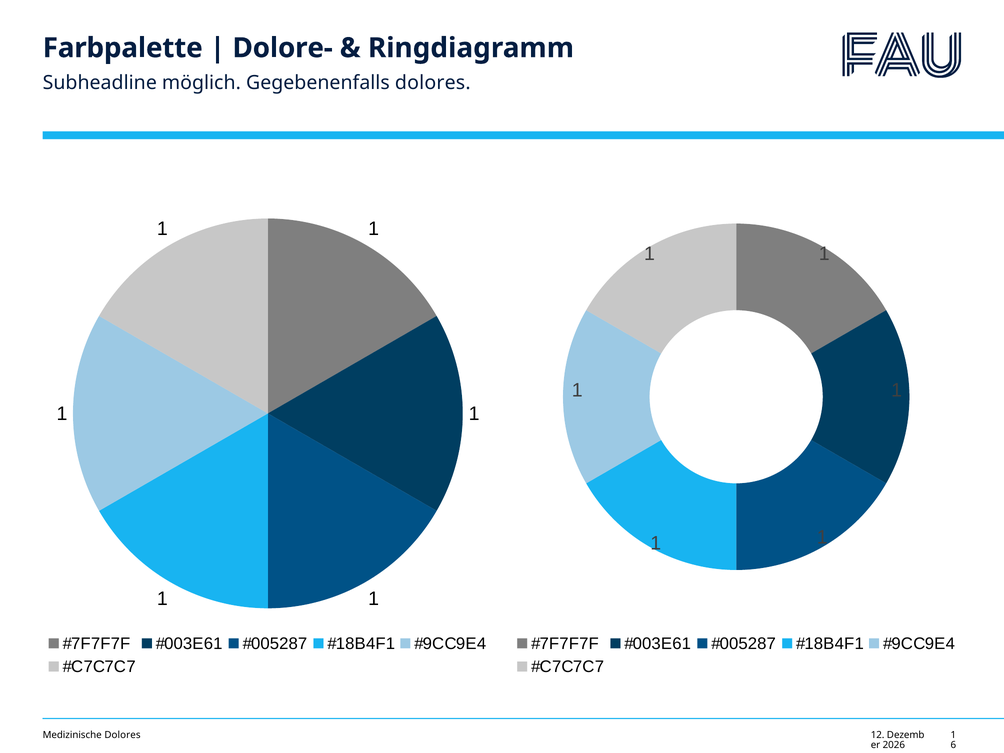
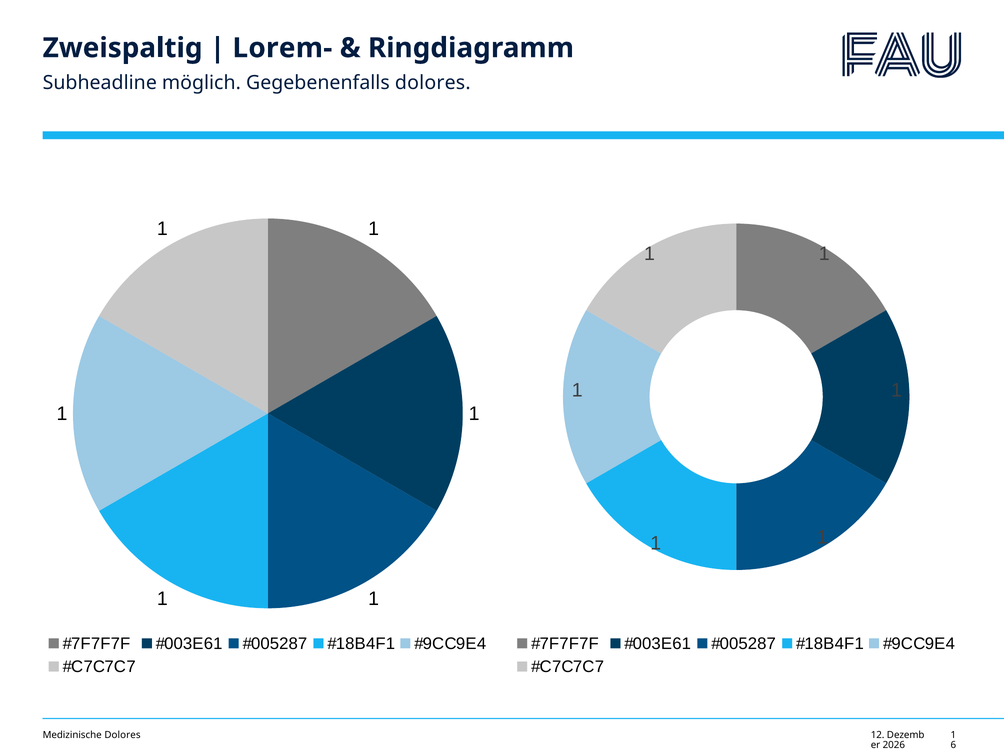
Farbpalette: Farbpalette -> Zweispaltig (123, 48)
Dolore-: Dolore- -> Lorem- (282, 48)
